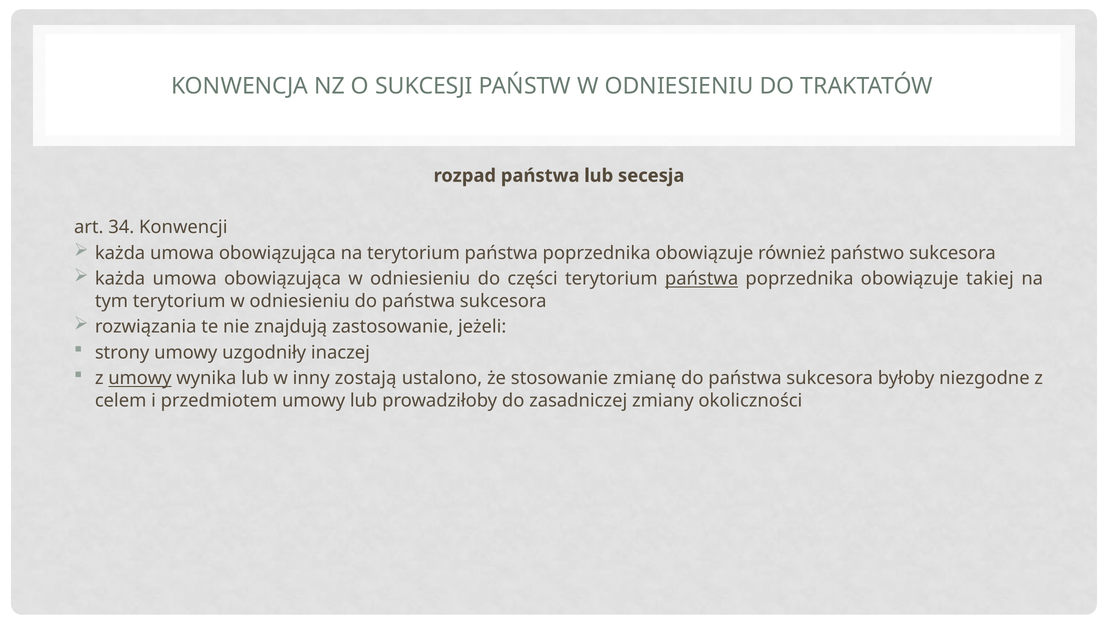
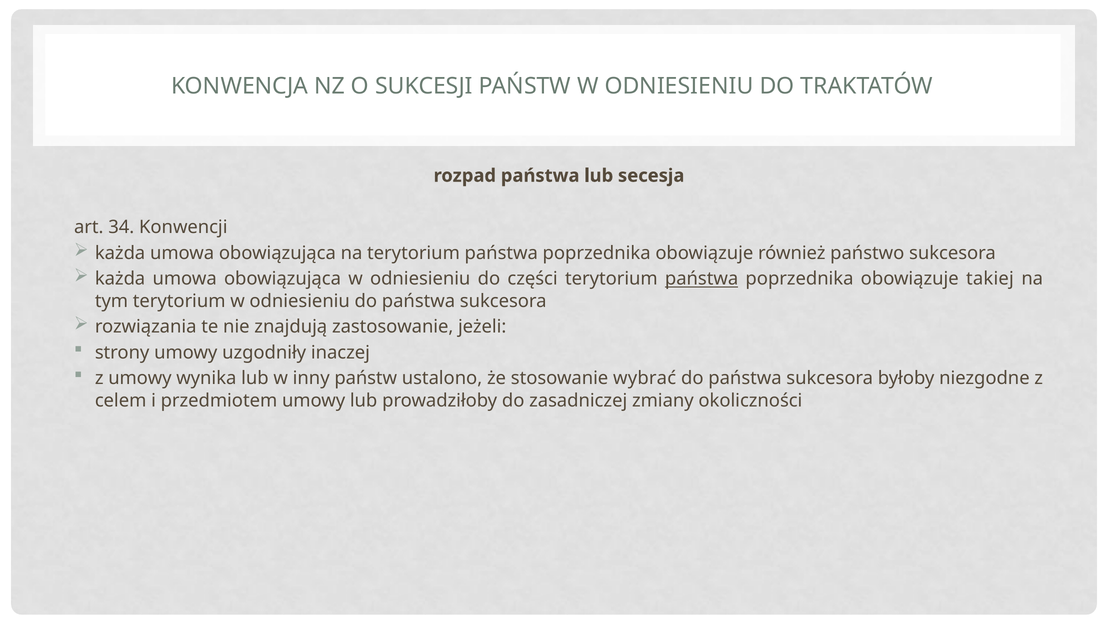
umowy underline: present -> none (140, 379)
inny zostają: zostają -> państw (366, 379)
zmianę: zmianę -> wybrać (645, 379)
